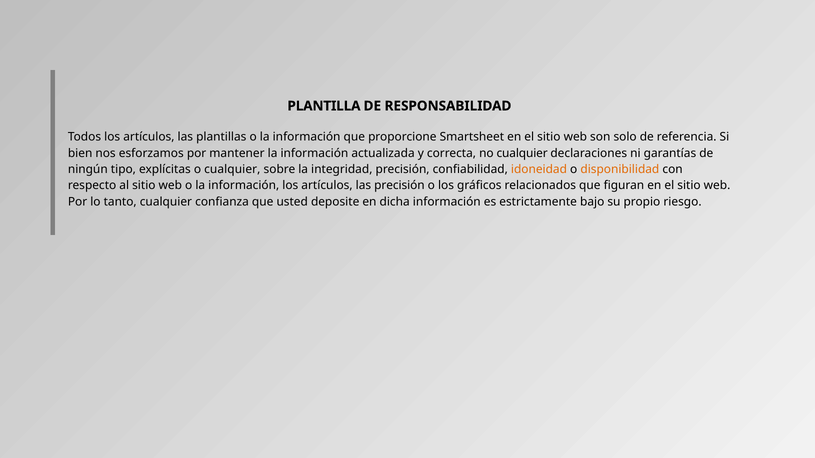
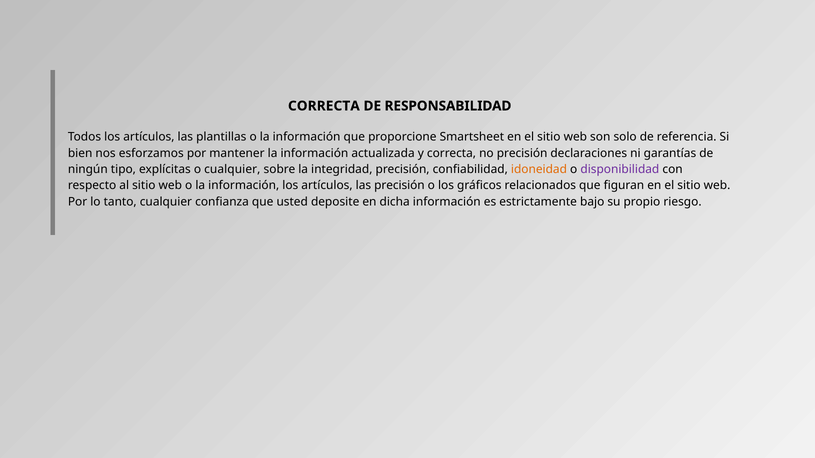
PLANTILLA: PLANTILLA -> CORRECTA (324, 106)
no cualquier: cualquier -> precisión (522, 153)
disponibilidad colour: orange -> purple (620, 170)
